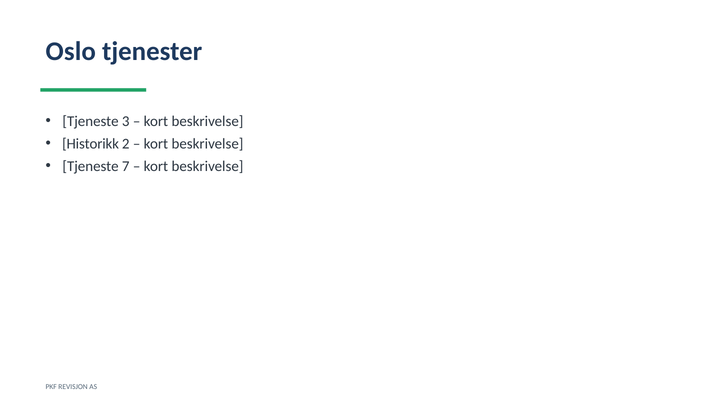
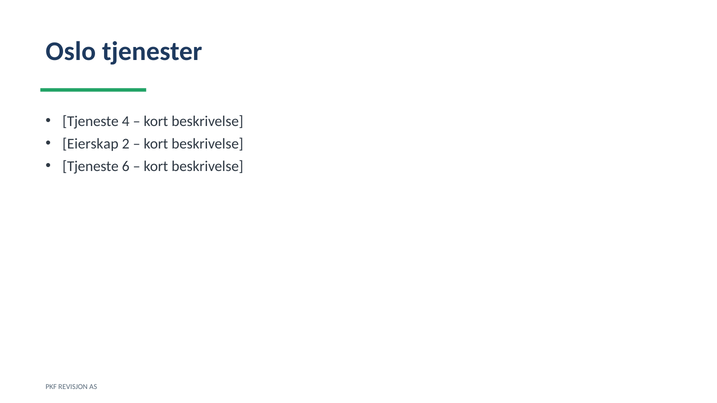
3: 3 -> 4 (126, 121)
Historikk: Historikk -> Eierskap (90, 144)
7: 7 -> 6 (126, 166)
